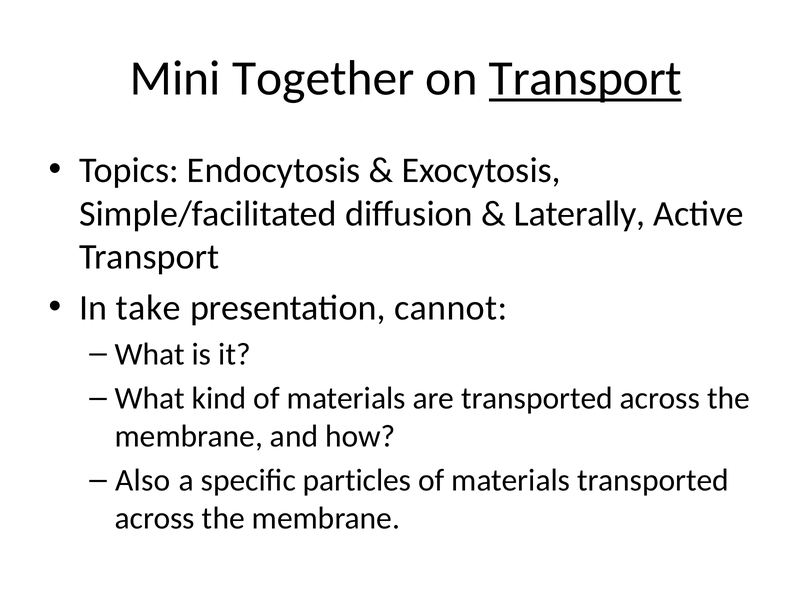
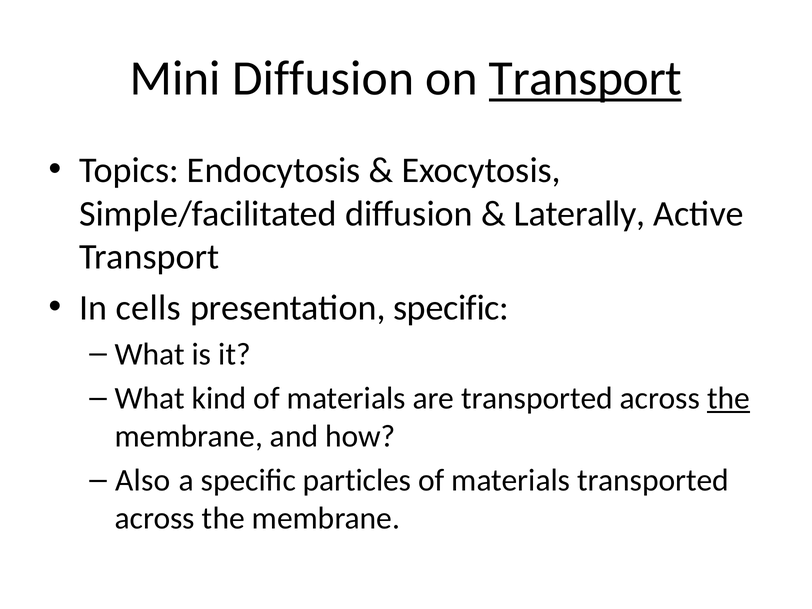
Mini Together: Together -> Diffusion (323, 79)
take: take -> cells (148, 308)
presentation cannot: cannot -> specific (451, 308)
the underline: none -> present (729, 398)
